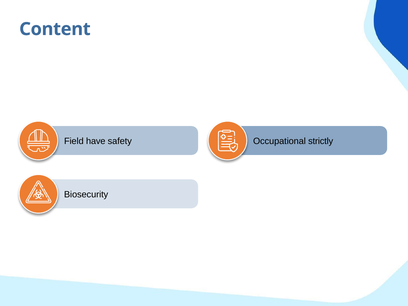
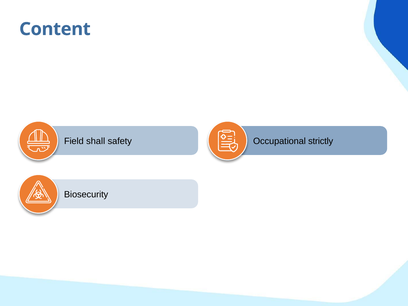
have: have -> shall (96, 141)
